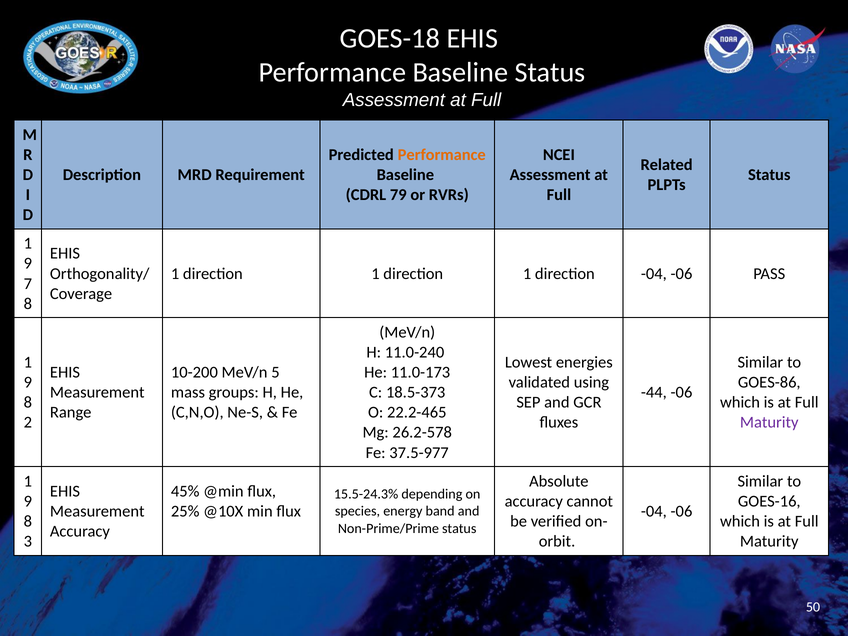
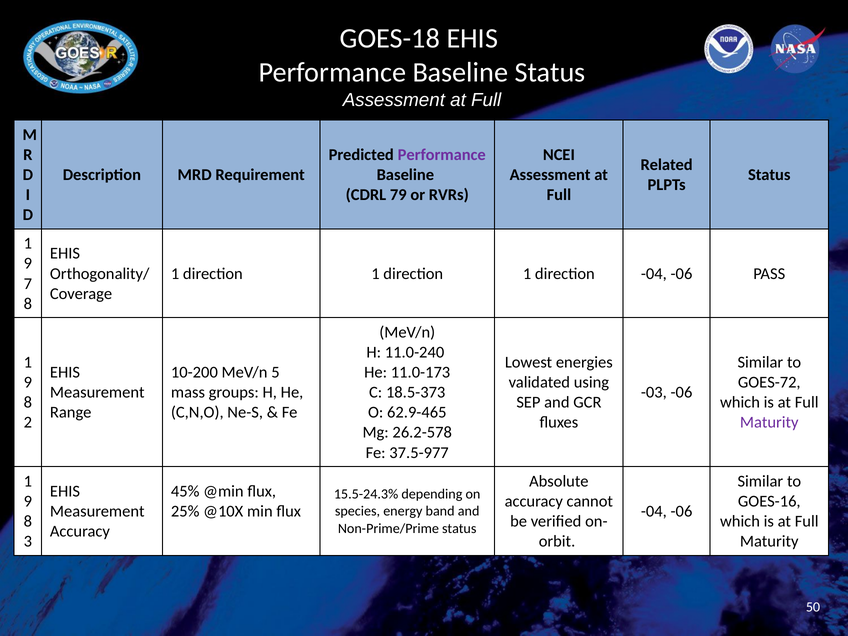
Performance colour: orange -> purple (442, 155)
GOES-86: GOES-86 -> GOES-72 (769, 382)
-44: -44 -> -03 (654, 392)
22.2-465: 22.2-465 -> 62.9-465 (417, 412)
